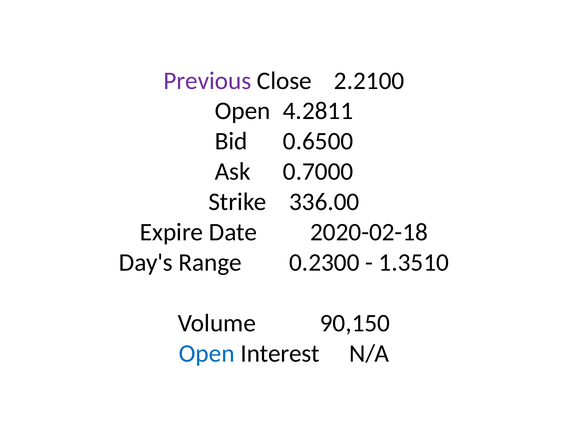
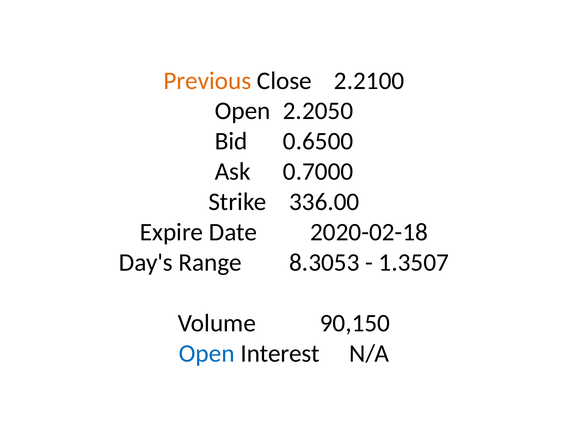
Previous colour: purple -> orange (207, 81)
4.2811: 4.2811 -> 2.2050 (318, 111)
0.2300: 0.2300 -> 8.3053 (324, 263)
1.3510: 1.3510 -> 1.3507 (414, 263)
